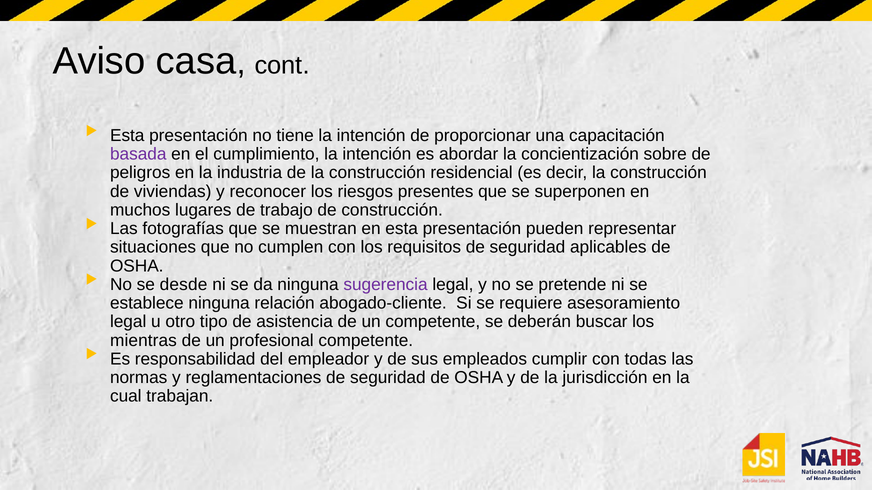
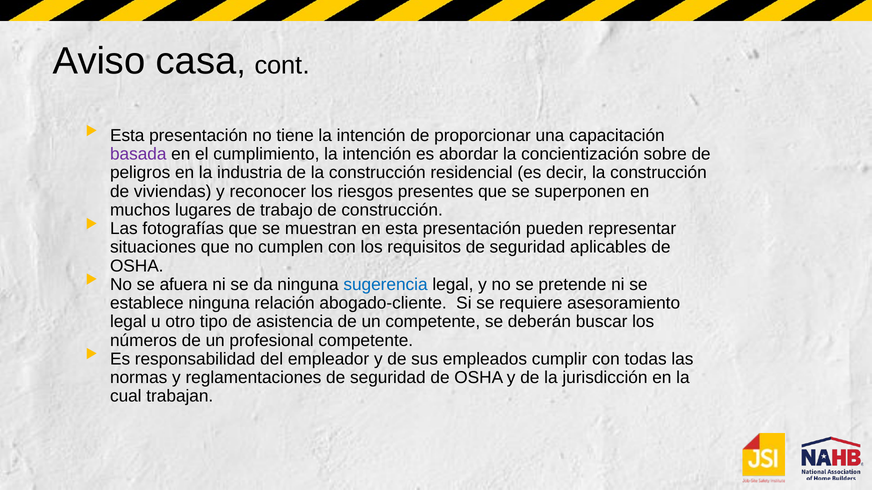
desde: desde -> afuera (184, 285)
sugerencia colour: purple -> blue (386, 285)
mientras: mientras -> números (144, 341)
